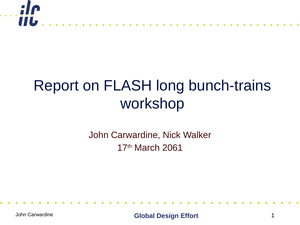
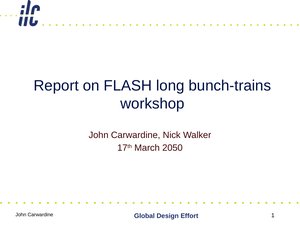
2061: 2061 -> 2050 (172, 148)
